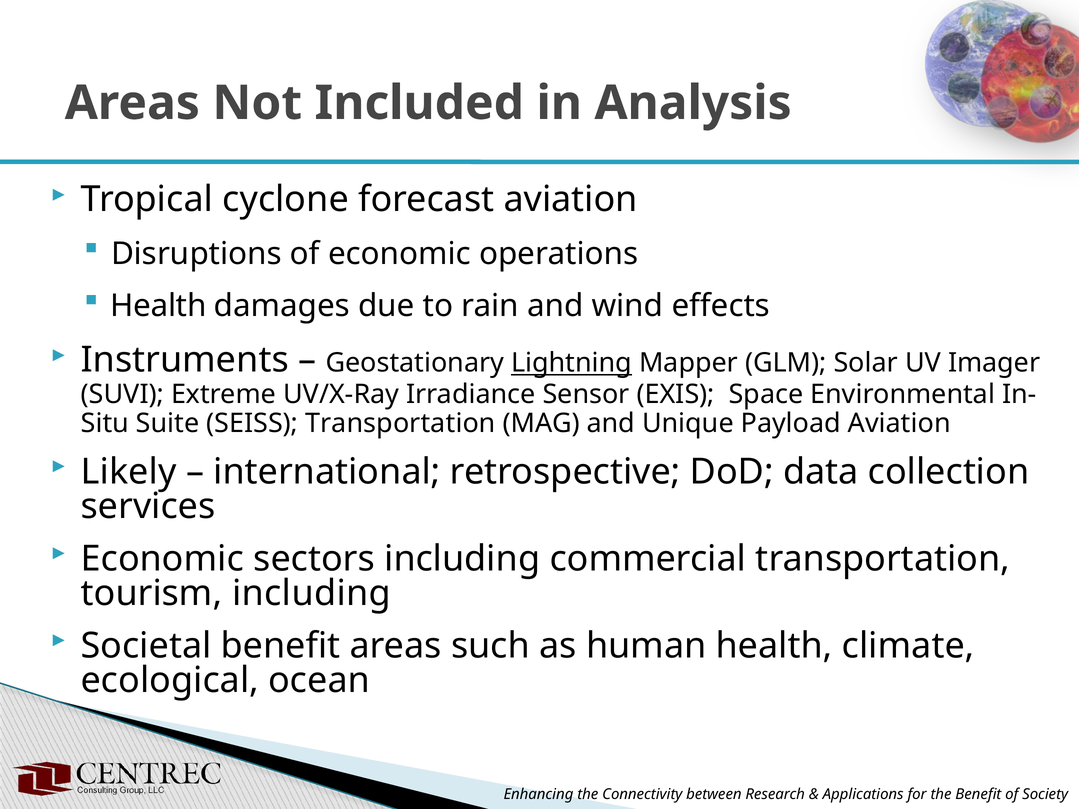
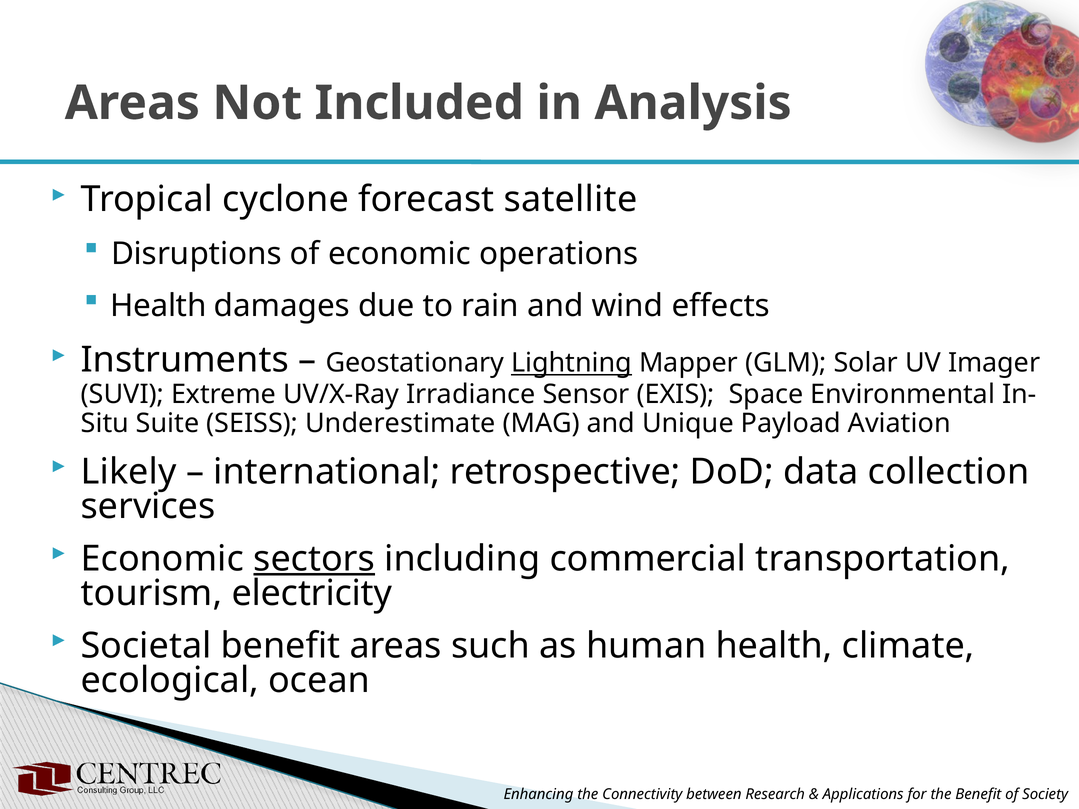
forecast aviation: aviation -> satellite (571, 199)
SEISS Transportation: Transportation -> Underestimate (400, 423)
sectors underline: none -> present (314, 559)
tourism including: including -> electricity (312, 593)
